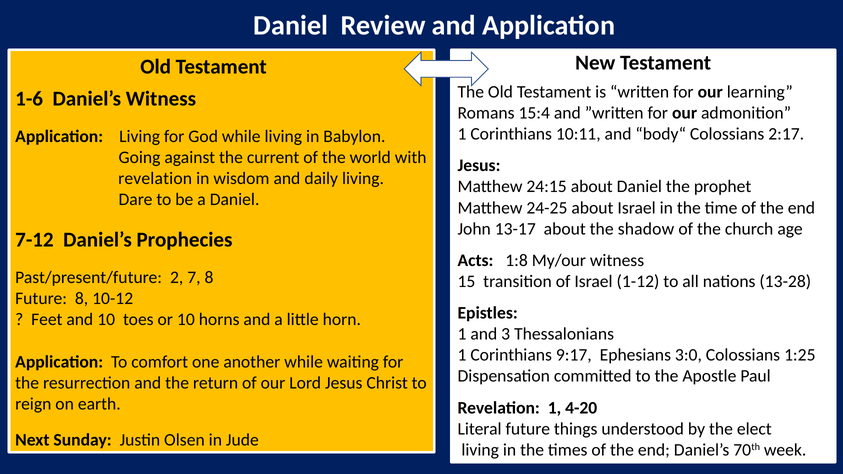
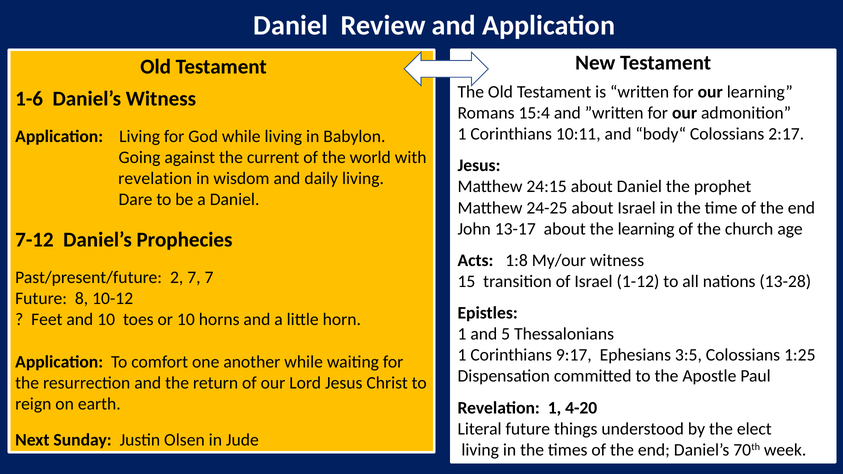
the shadow: shadow -> learning (646, 229)
7 8: 8 -> 7 (209, 278)
and 3: 3 -> 5 (506, 334)
3:0: 3:0 -> 3:5 (688, 355)
